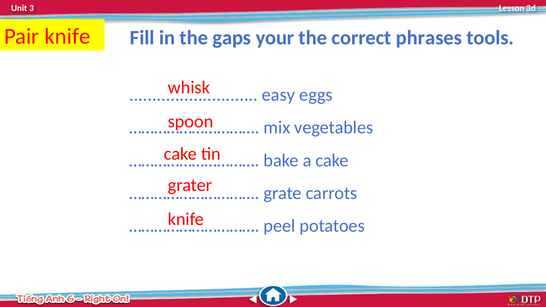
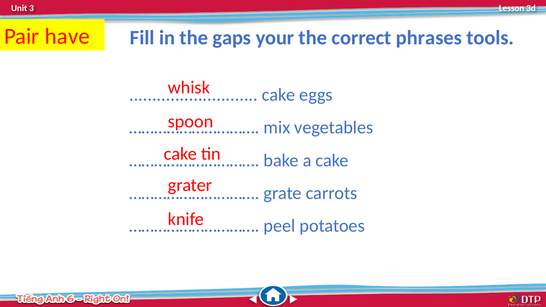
Pair knife: knife -> have (67, 36)
easy: easy -> cake (279, 95)
